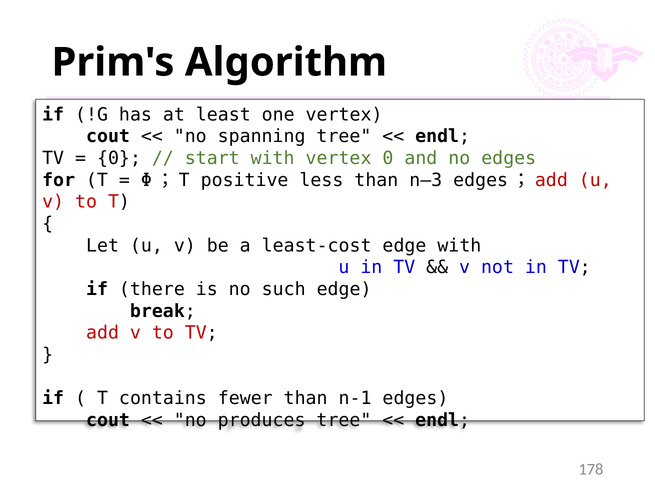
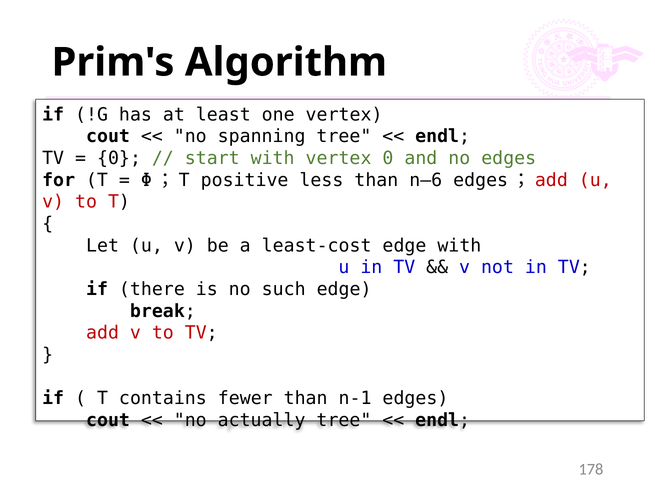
n–3: n–3 -> n–6 (426, 180)
produces: produces -> actually (262, 420)
